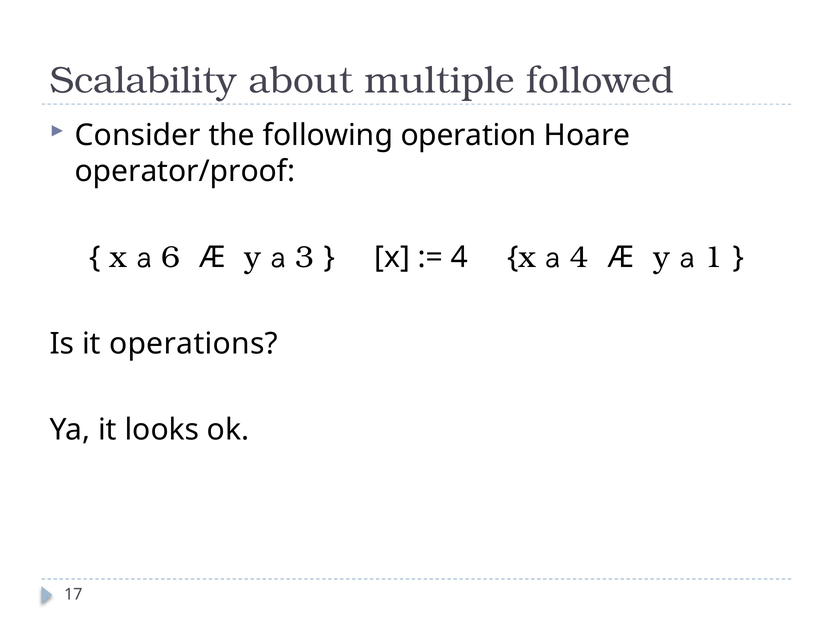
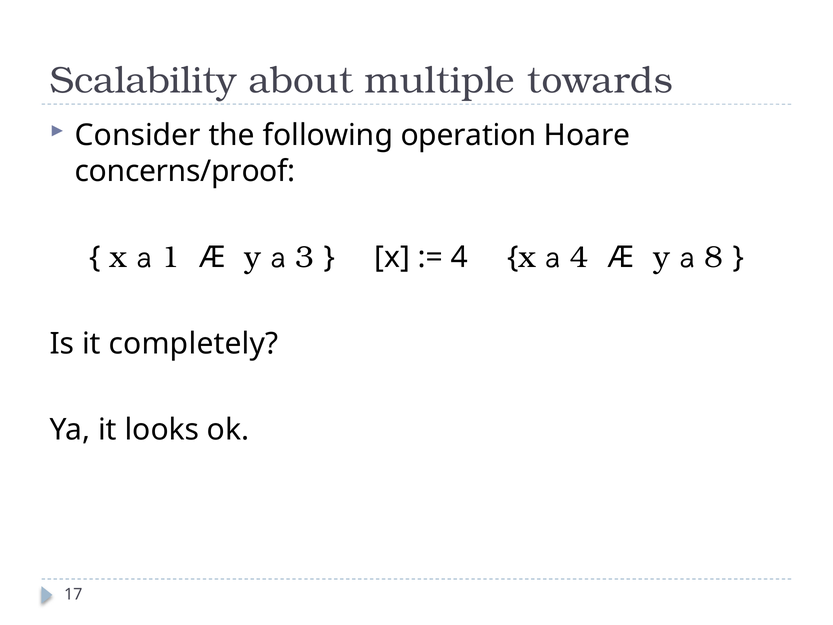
followed: followed -> towards (600, 80)
operator/proof: operator/proof -> concerns/proof (185, 171)
6: 6 -> 1 (171, 257)
1: 1 -> 8 (714, 257)
operations: operations -> completely (194, 344)
